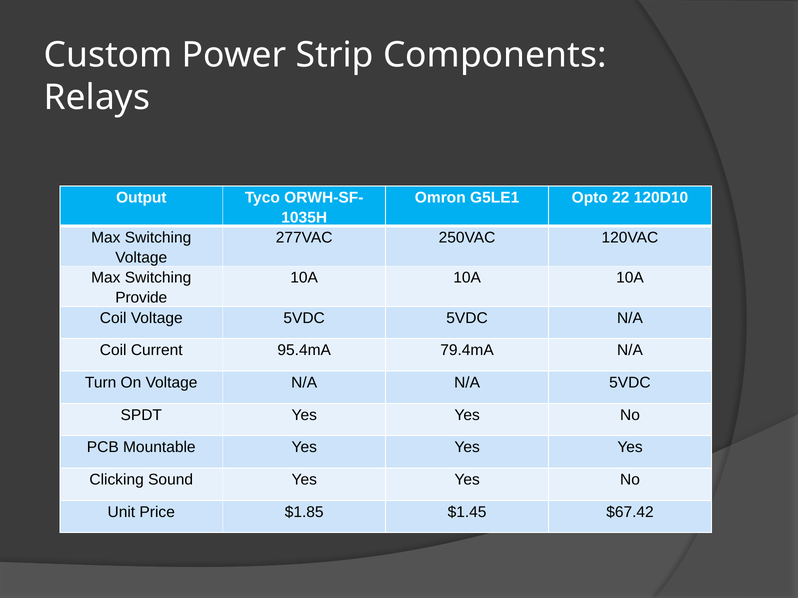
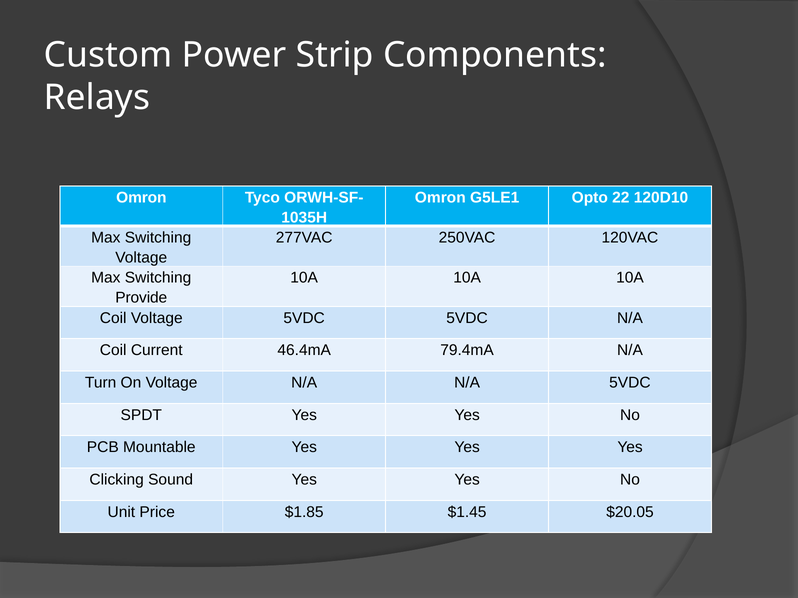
Output: Output -> Omron (141, 198)
95.4mA: 95.4mA -> 46.4mA (304, 351)
$67.42: $67.42 -> $20.05 (630, 512)
